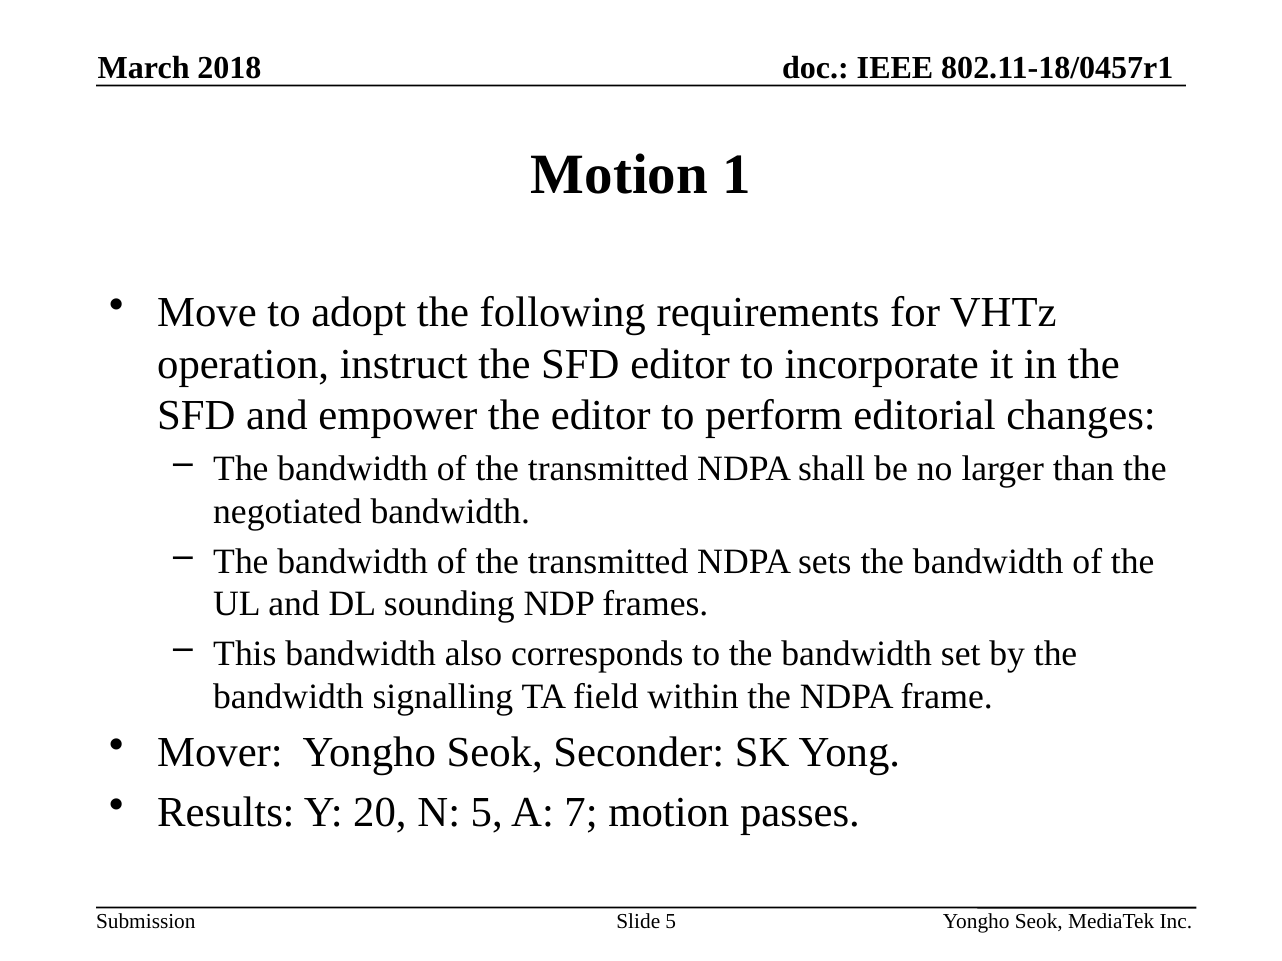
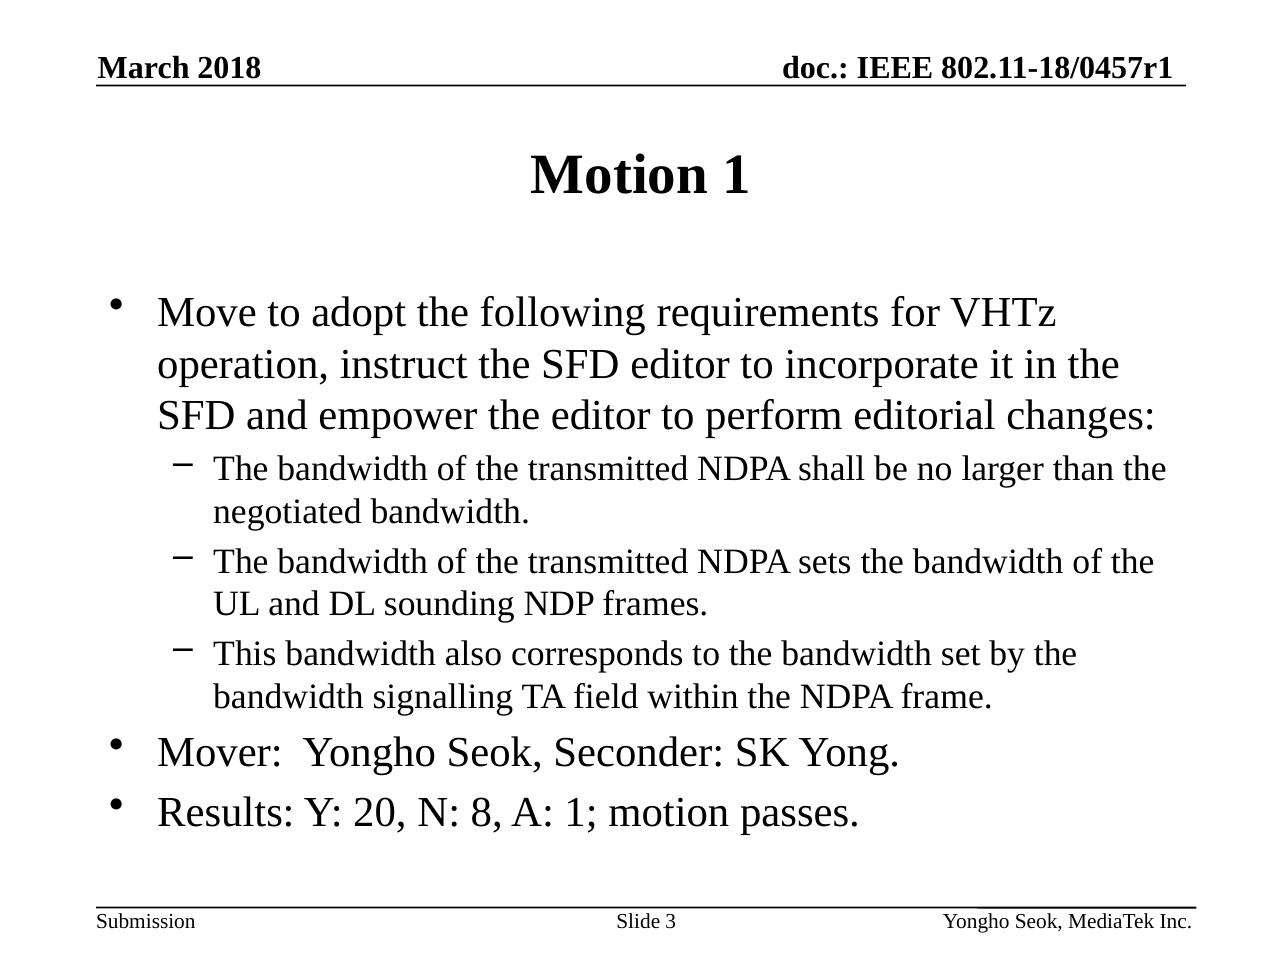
N 5: 5 -> 8 (487, 813)
A 7: 7 -> 1 (581, 813)
Slide 5: 5 -> 3 (671, 922)
